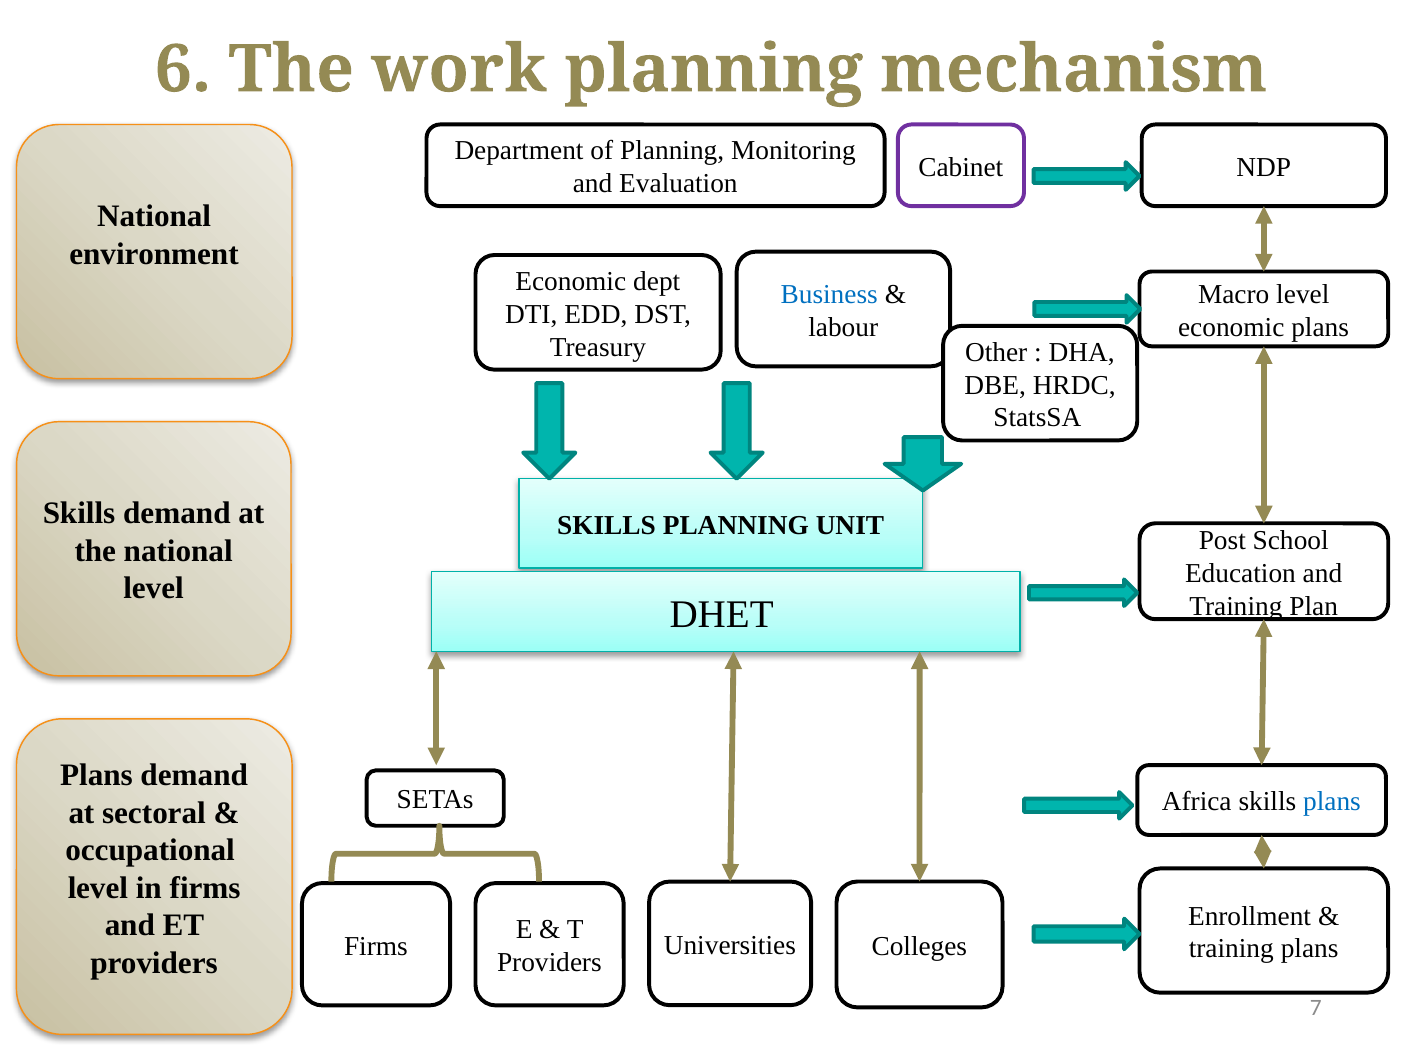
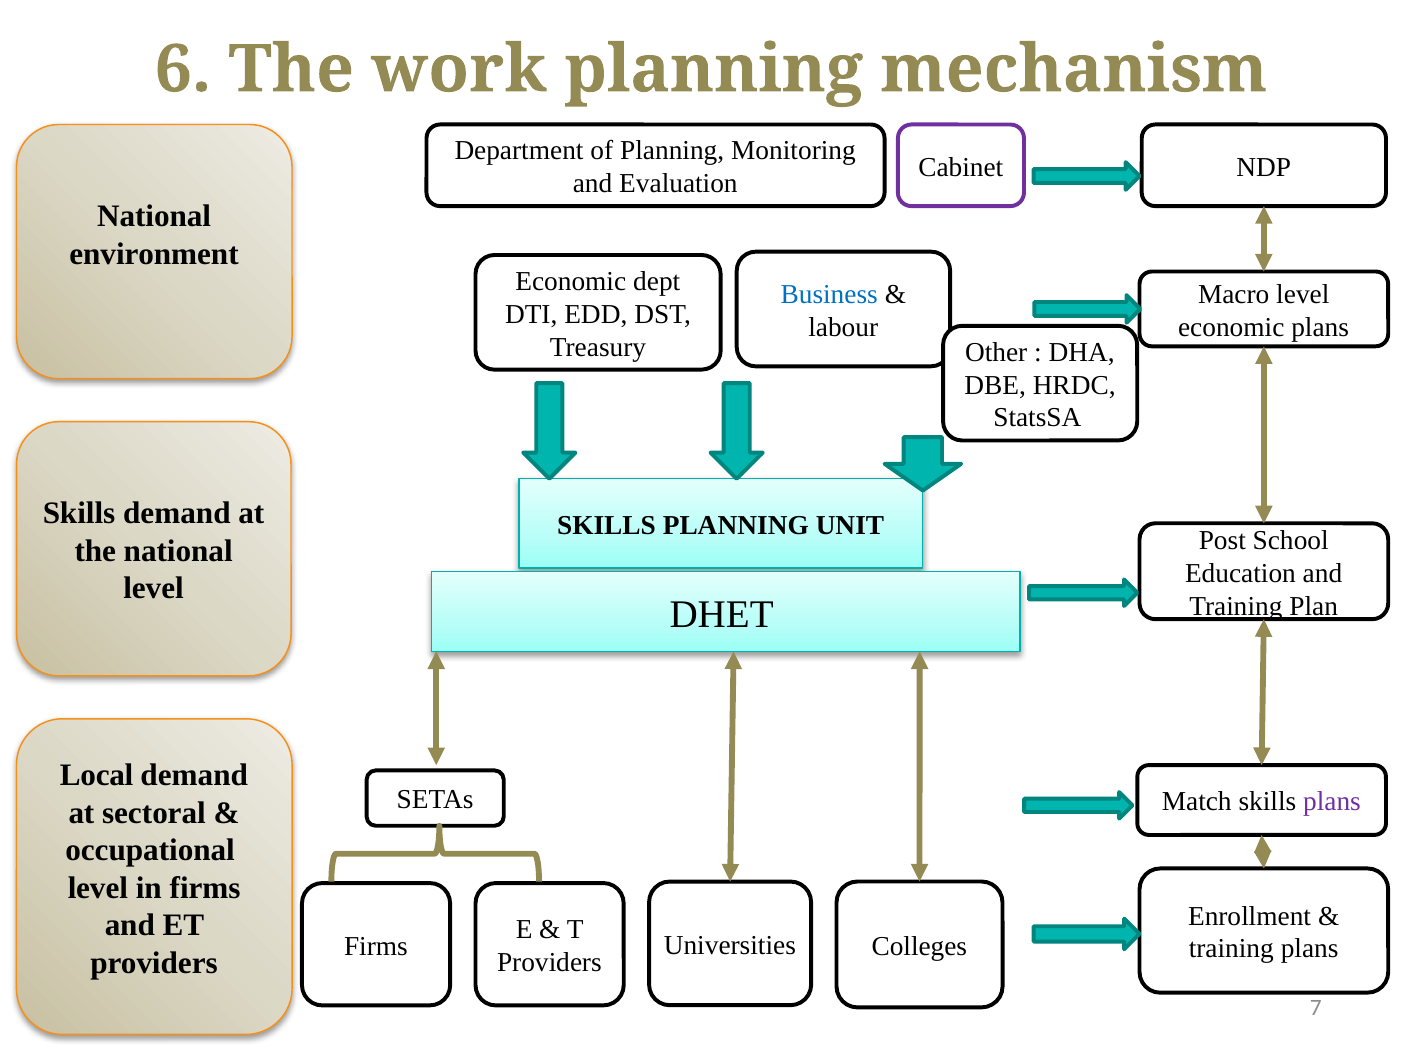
Plans: Plans -> Local (97, 775)
Africa: Africa -> Match (1197, 802)
plans colour: blue -> purple (1332, 802)
